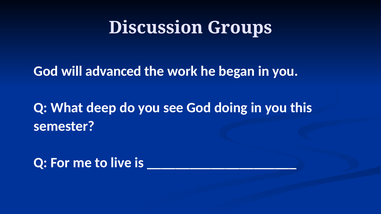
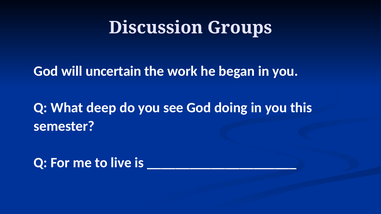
advanced: advanced -> uncertain (113, 71)
